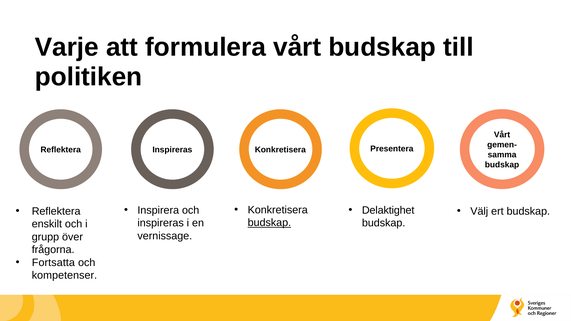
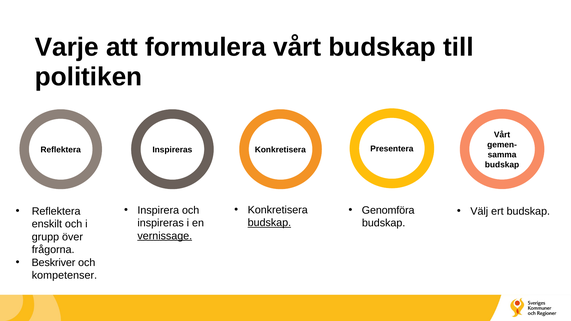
Delaktighet: Delaktighet -> Genomföra (388, 210)
vernissage underline: none -> present (165, 236)
Fortsatta: Fortsatta -> Beskriver (54, 263)
